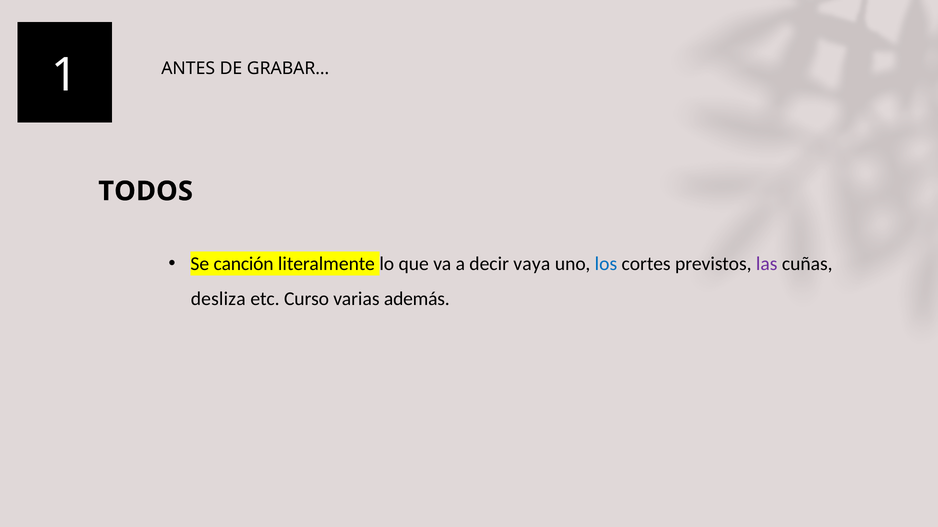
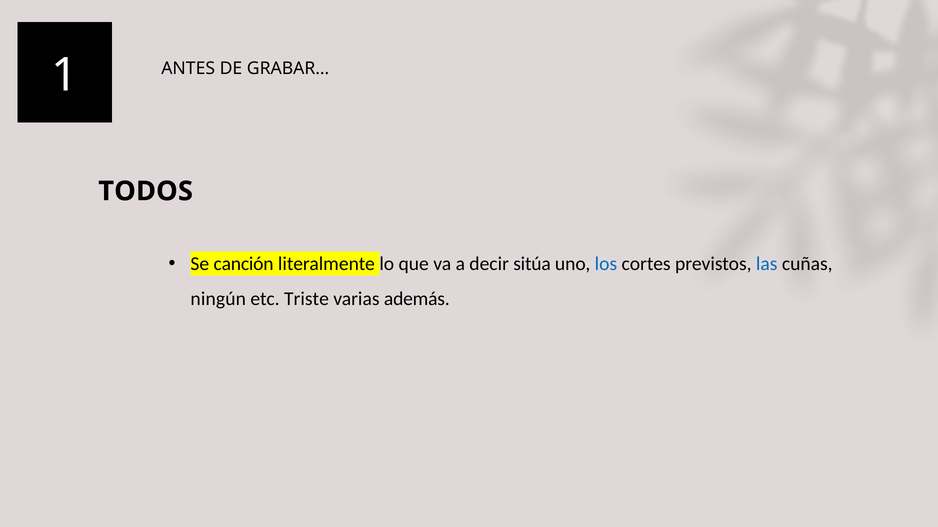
vaya: vaya -> sitúa (532, 264)
las colour: purple -> blue (767, 264)
desliza: desliza -> ningún (218, 299)
Curso: Curso -> Triste (306, 299)
